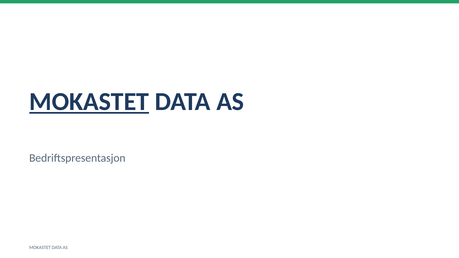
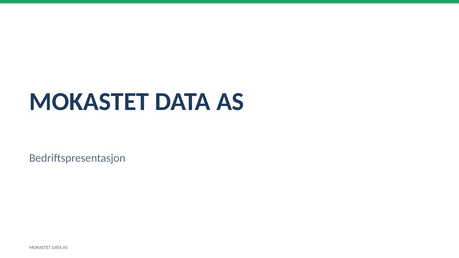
MOKASTET underline: present -> none (89, 102)
